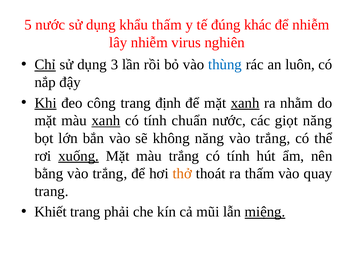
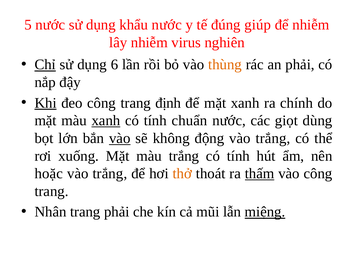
khẩu thấm: thấm -> nước (167, 25)
khác: khác -> giúp (258, 25)
3: 3 -> 6 (114, 65)
thùng colour: blue -> orange (225, 65)
an luôn: luôn -> phải (300, 65)
xanh underline: present -> none (245, 103)
nhằm: nhằm -> chính (297, 103)
giọt năng: năng -> dùng (317, 121)
vào underline: none -> present (120, 139)
không năng: năng -> động (209, 139)
xuống underline: present -> none (79, 156)
bằng: bằng -> hoặc (49, 174)
thấm underline: none -> present (260, 174)
vào quay: quay -> công (318, 174)
Khiết: Khiết -> Nhân (50, 212)
